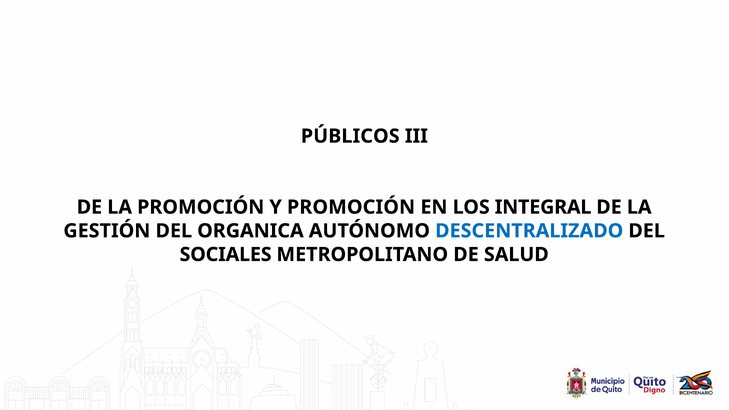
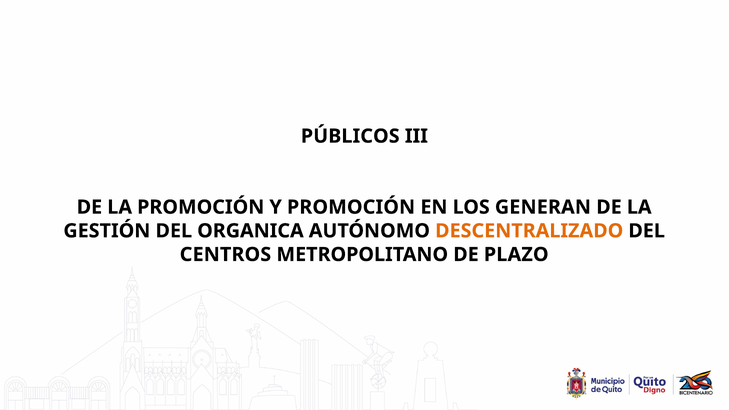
INTEGRAL: INTEGRAL -> GENERAN (543, 207)
DESCENTRALIZADO colour: blue -> orange (529, 231)
SOCIALES: SOCIALES -> CENTROS (225, 255)
SALUD: SALUD -> PLAZO (516, 255)
